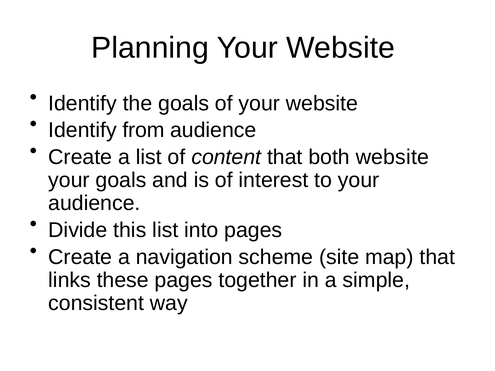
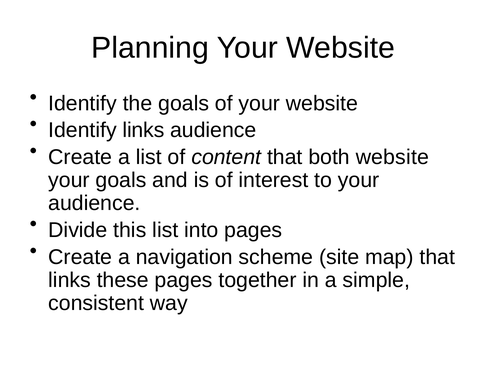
Identify from: from -> links (144, 130)
